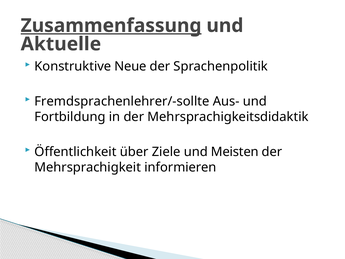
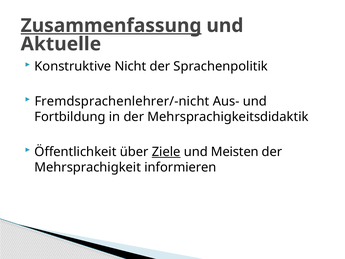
Neue: Neue -> Nicht (130, 66)
Fremdsprachenlehrer/-sollte: Fremdsprachenlehrer/-sollte -> Fremdsprachenlehrer/-nicht (122, 101)
Ziele underline: none -> present (166, 152)
